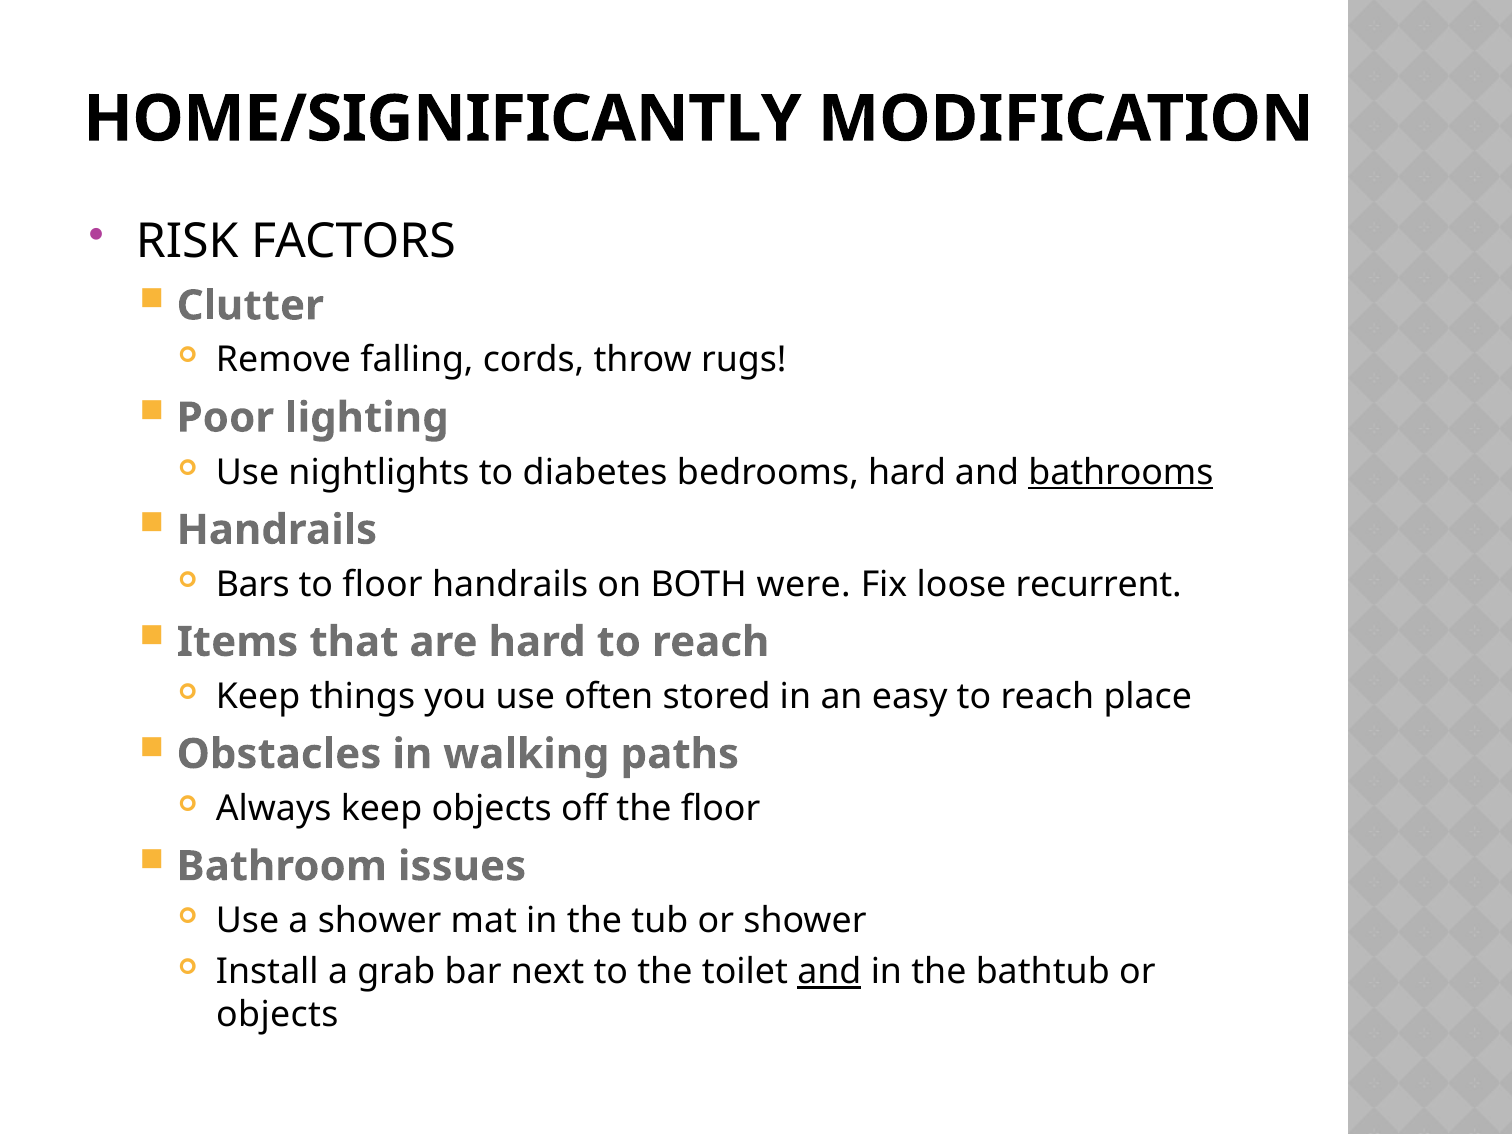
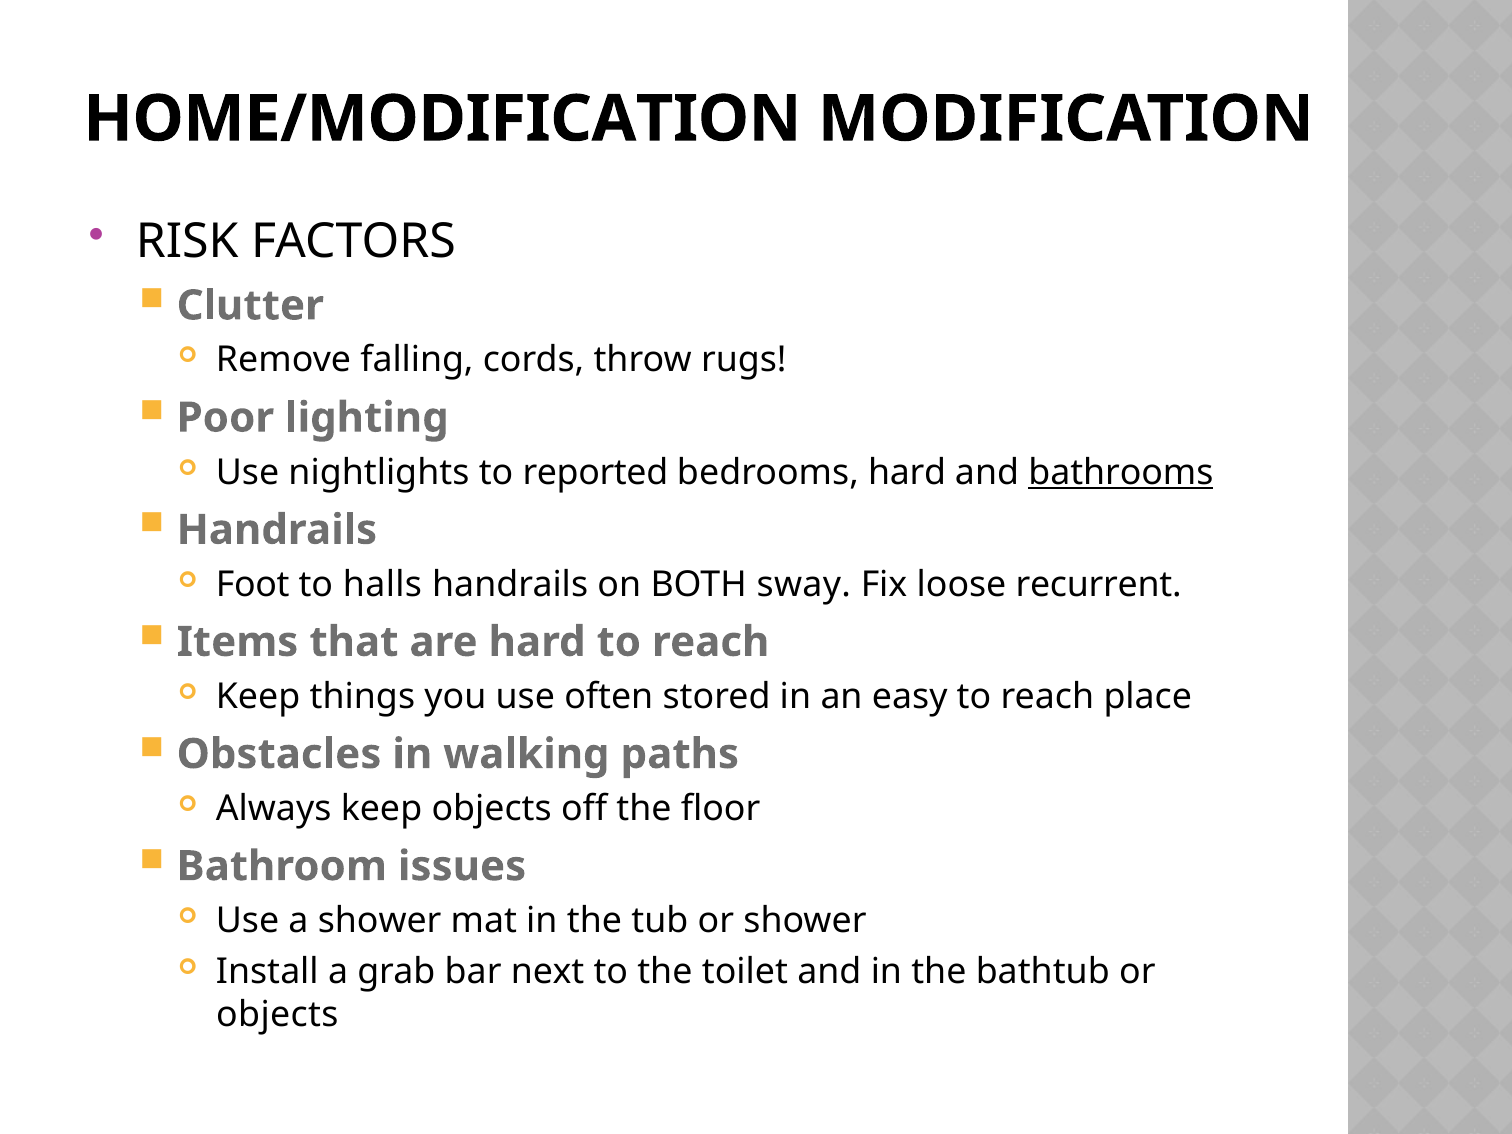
HOME/SIGNIFICANTLY: HOME/SIGNIFICANTLY -> HOME/MODIFICATION (442, 119)
diabetes: diabetes -> reported (595, 472)
Bars: Bars -> Foot (253, 585)
to floor: floor -> halls (382, 585)
were: were -> sway (804, 585)
and underline: present -> none (829, 972)
